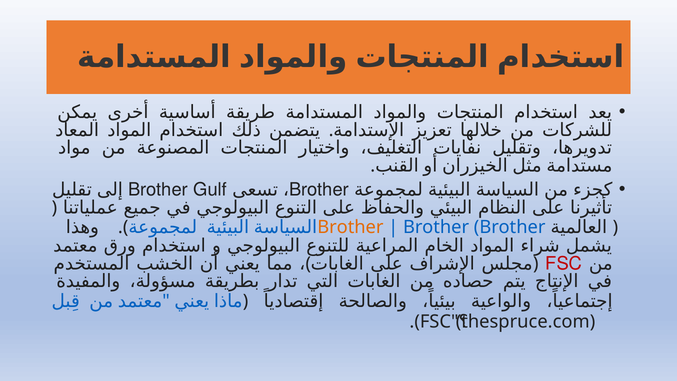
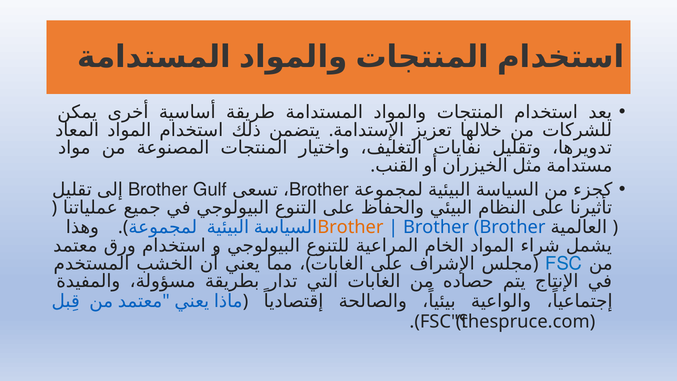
FSC colour: red -> blue (564, 263)
